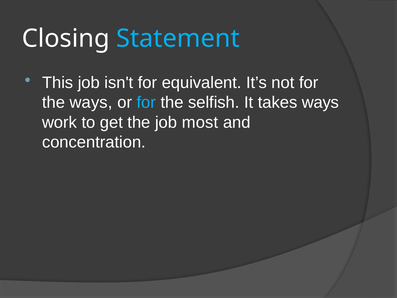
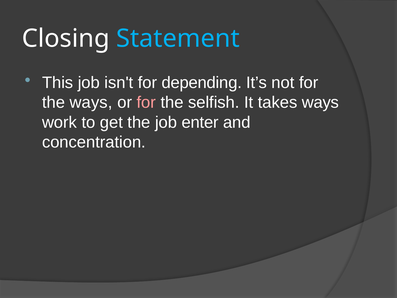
equivalent: equivalent -> depending (202, 83)
for colour: light blue -> pink (146, 102)
most: most -> enter (200, 122)
